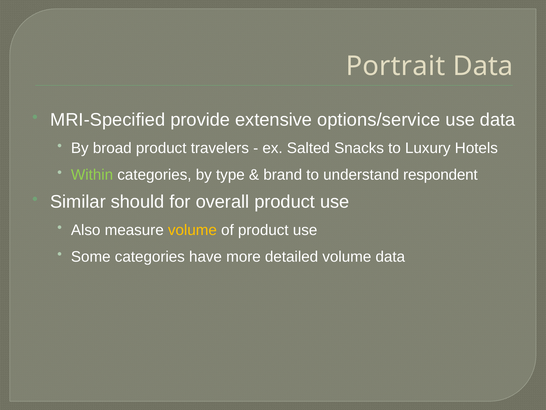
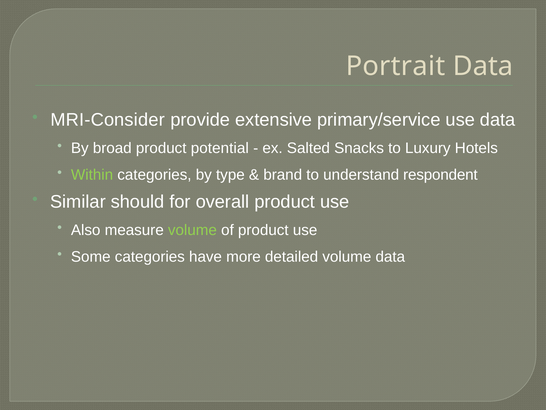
MRI-Specified: MRI-Specified -> MRI-Consider (108, 120)
options/service: options/service -> primary/service (379, 120)
travelers: travelers -> potential (220, 148)
volume colour: yellow -> light green (192, 230)
